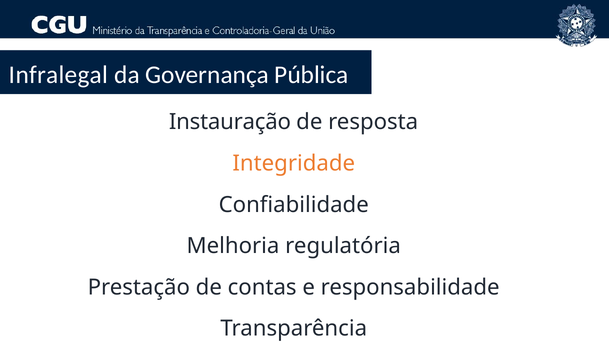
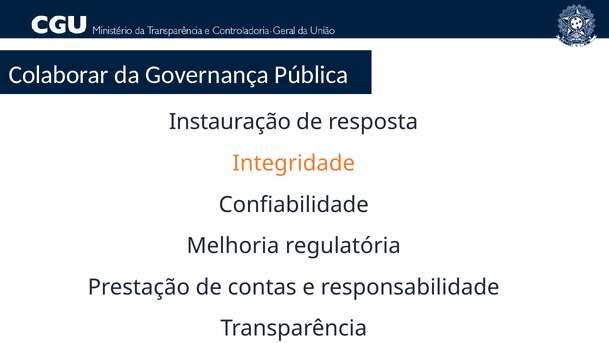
Infralegal: Infralegal -> Colaborar (59, 75)
